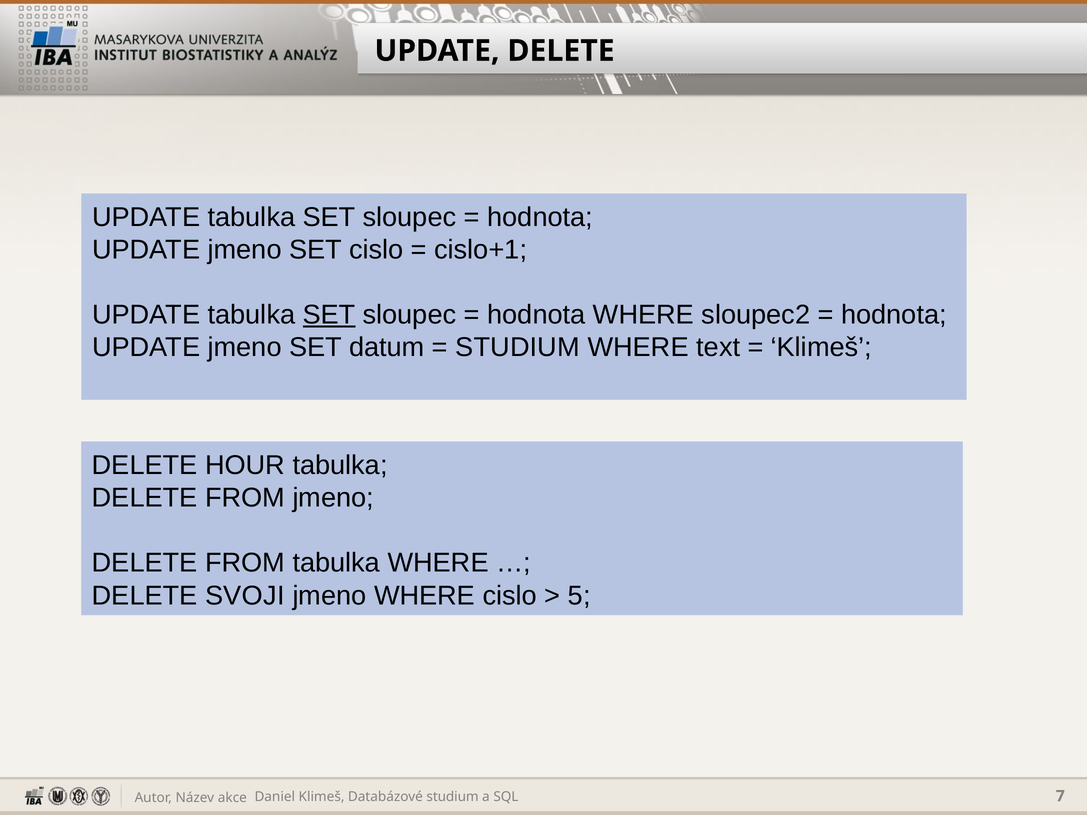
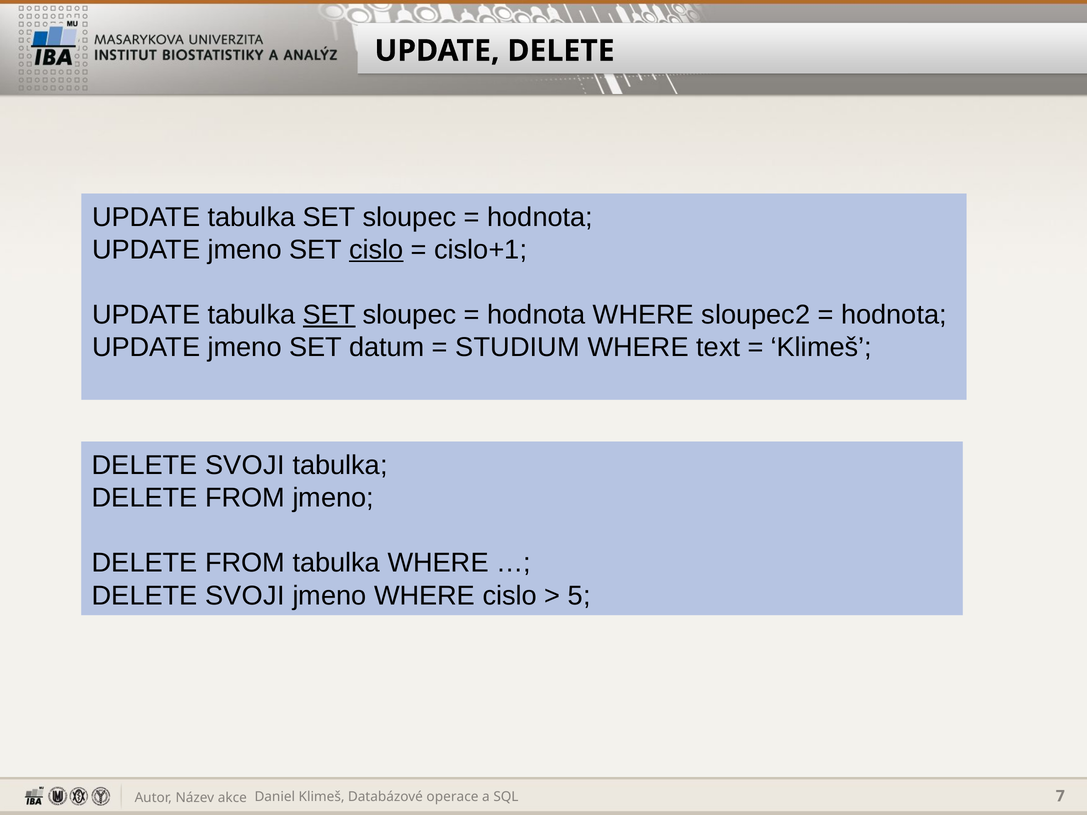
cislo underline: none -> present (376, 250)
HOUR: HOUR -> SVOJI (245, 465)
Databázové studium: studium -> operace (452, 797)
